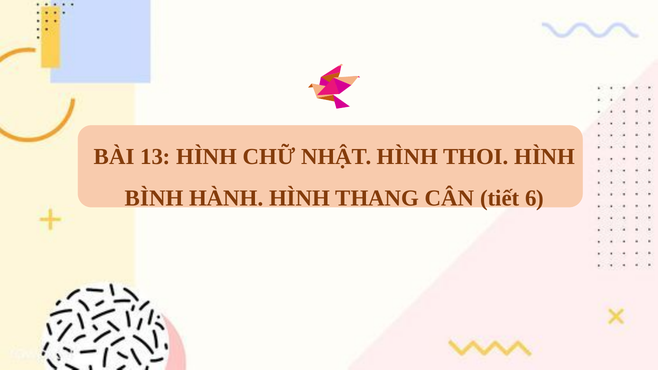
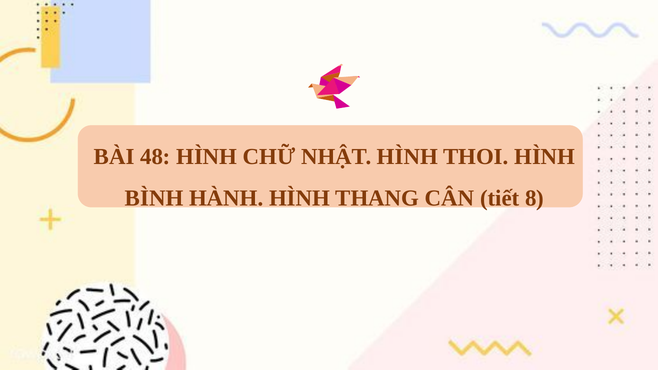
13: 13 -> 48 (155, 157)
6: 6 -> 8 (535, 198)
